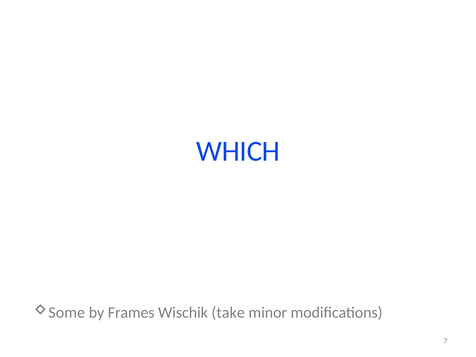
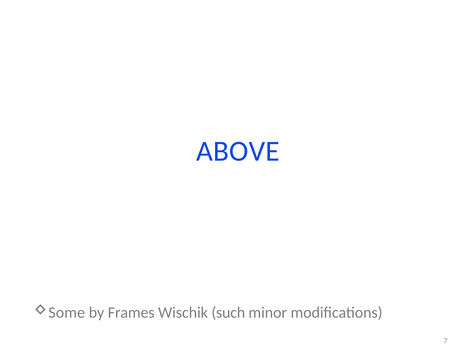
WHICH: WHICH -> ABOVE (238, 151)
take: take -> such (228, 313)
